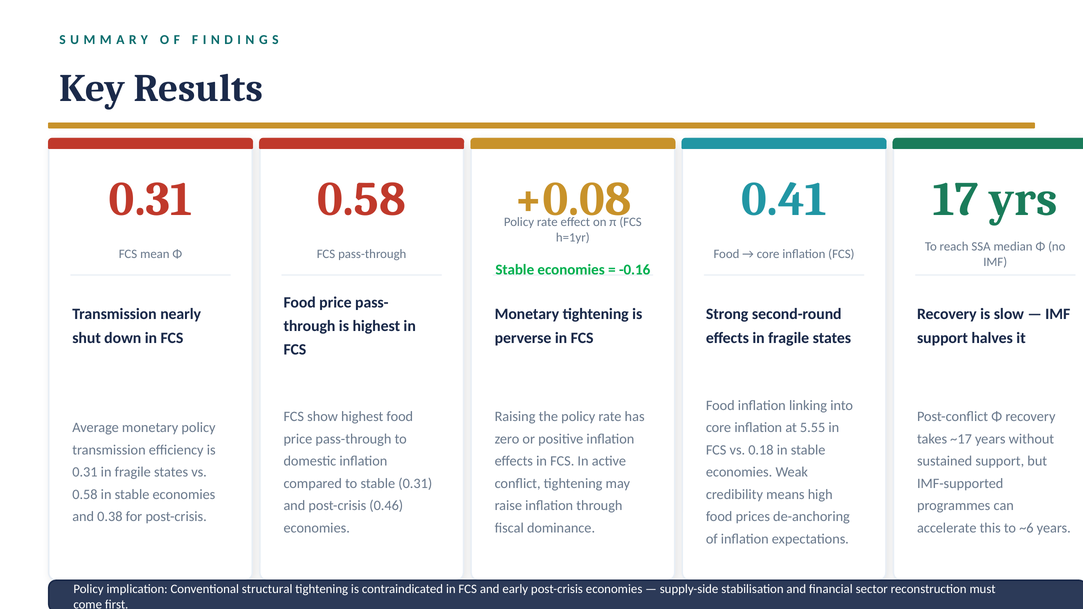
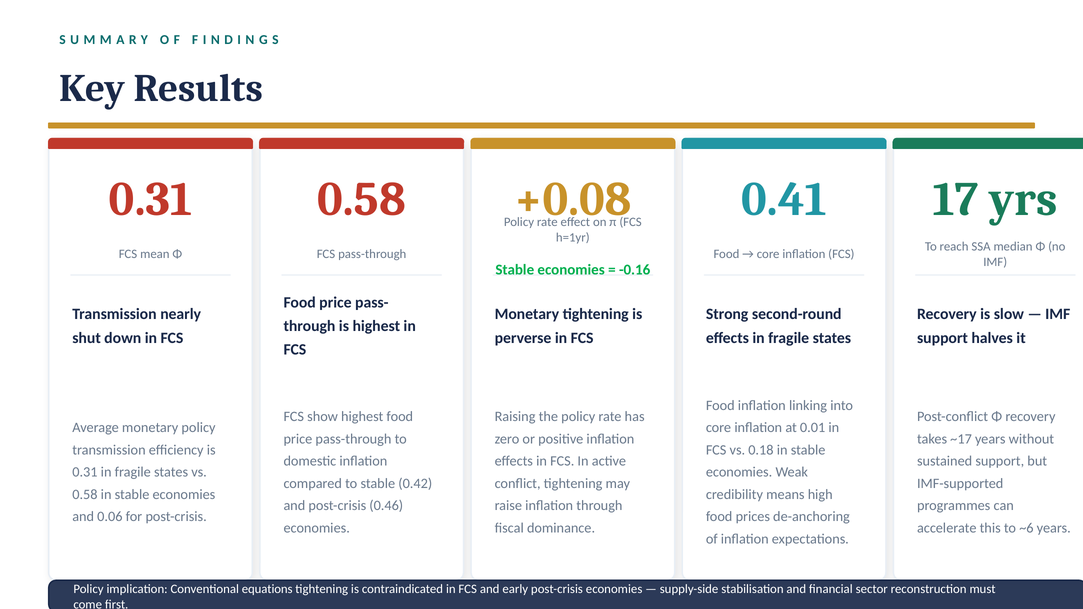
5.55: 5.55 -> 0.01 (813, 428)
stable 0.31: 0.31 -> 0.42 (415, 484)
0.38: 0.38 -> 0.06 (110, 517)
structural: structural -> equations (267, 589)
